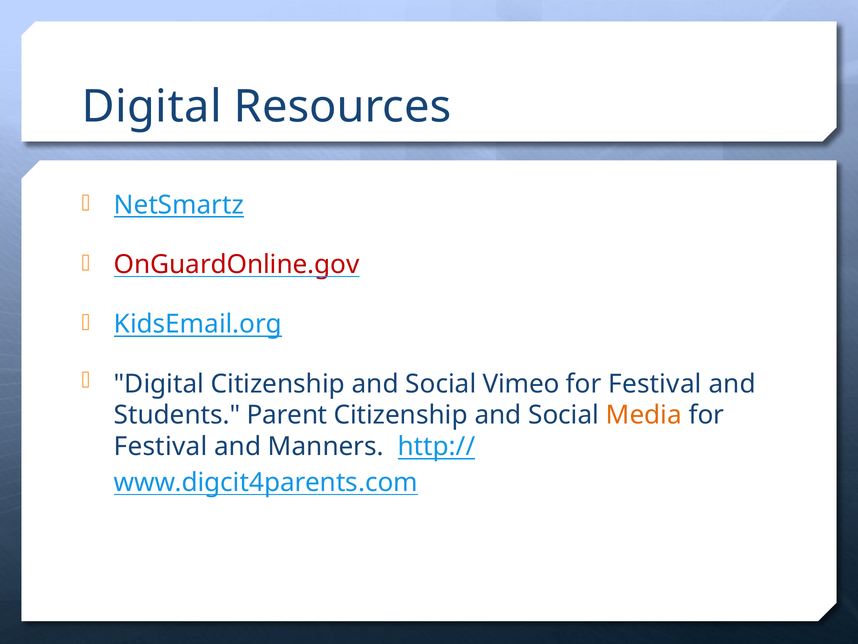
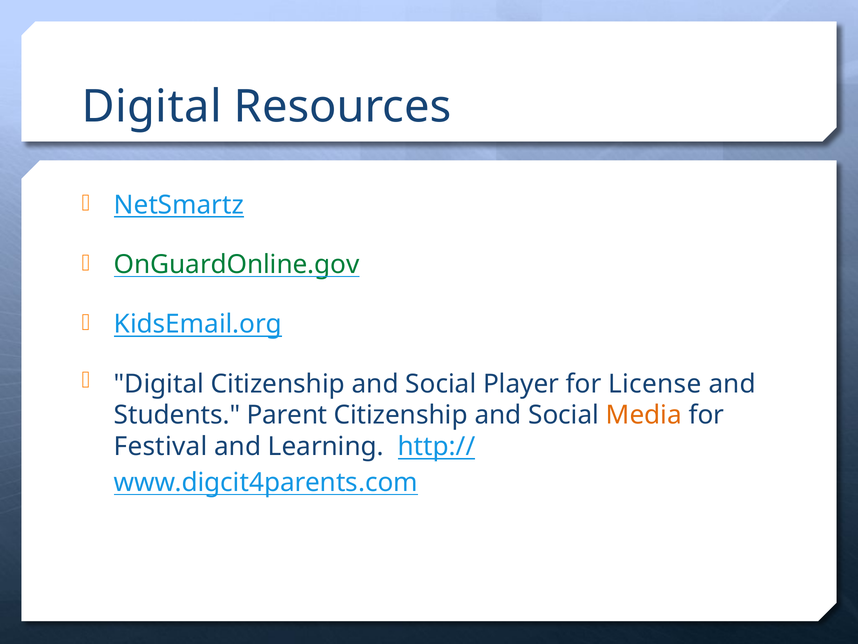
OnGuardOnline.gov colour: red -> green (237, 264)
Vimeo: Vimeo -> Player (521, 384)
Festival: Festival -> License (655, 384)
Manners: Manners -> Learning (326, 446)
